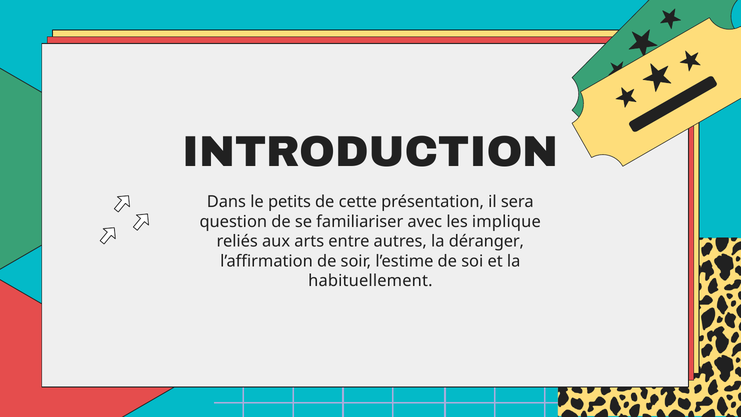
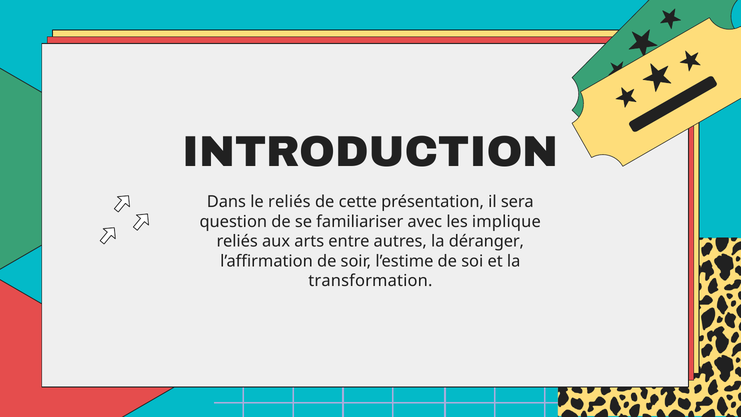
le petits: petits -> reliés (289, 202)
habituellement: habituellement -> transformation (370, 281)
